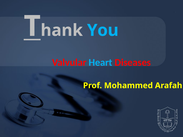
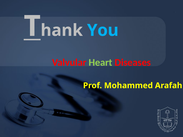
Heart colour: light blue -> light green (101, 63)
